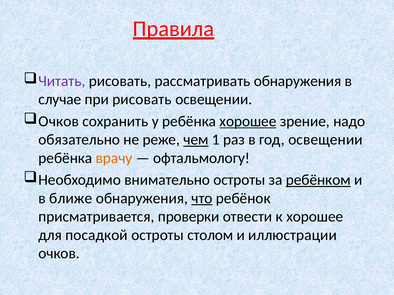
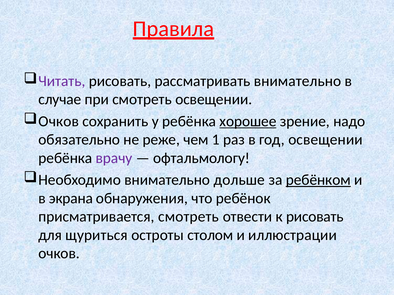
рассматривать обнаружения: обнаружения -> внимательно (298, 81)
при рисовать: рисовать -> смотреть (142, 100)
чем underline: present -> none (196, 140)
врачу colour: orange -> purple (114, 158)
внимательно остроты: остроты -> дольше (239, 180)
ближе: ближе -> экрана (71, 199)
что underline: present -> none (202, 199)
присматривается проверки: проверки -> смотреть (189, 217)
к хорошее: хорошее -> рисовать (315, 217)
посадкой: посадкой -> щуриться (97, 235)
